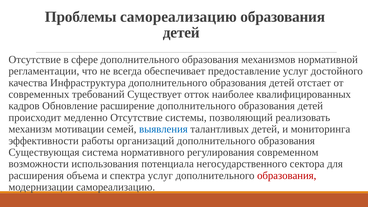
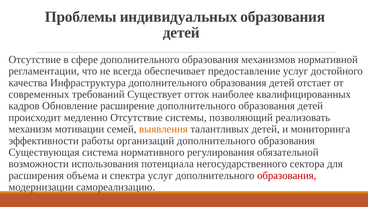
Проблемы самореализацию: самореализацию -> индивидуальных (179, 17)
выявления colour: blue -> orange (163, 129)
современном: современном -> обязательной (288, 152)
